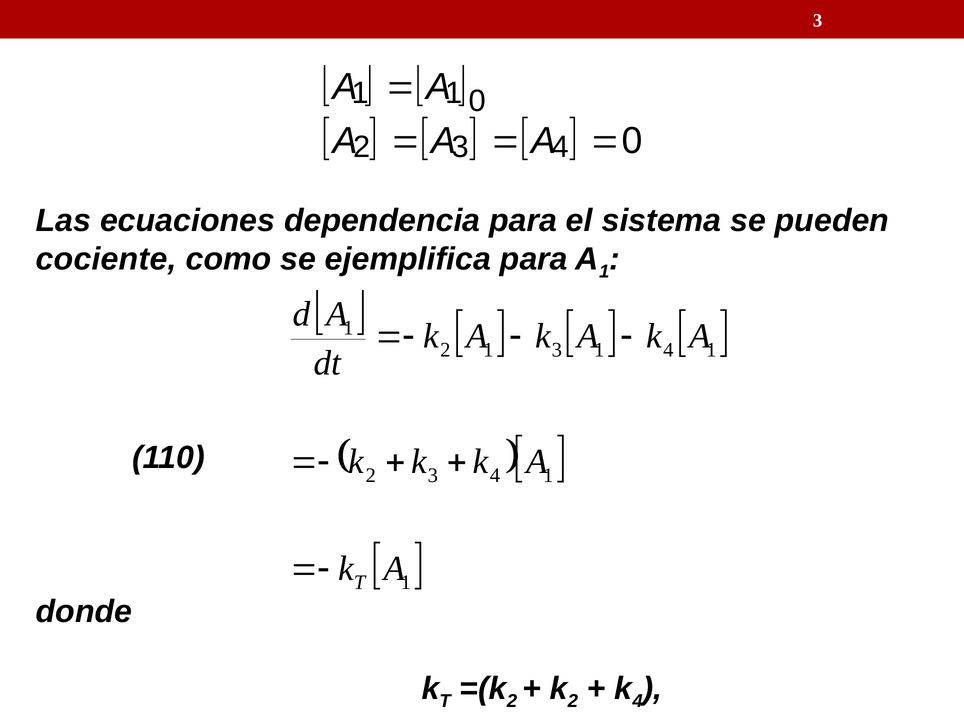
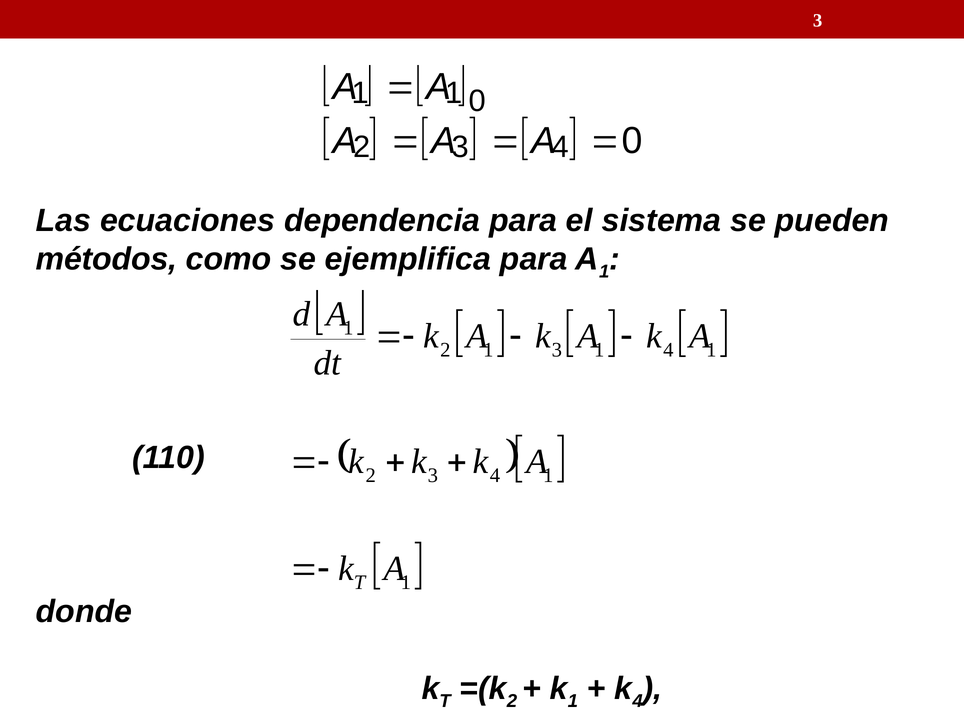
cociente: cociente -> métodos (106, 259)
2: 2 -> 1 (573, 701)
